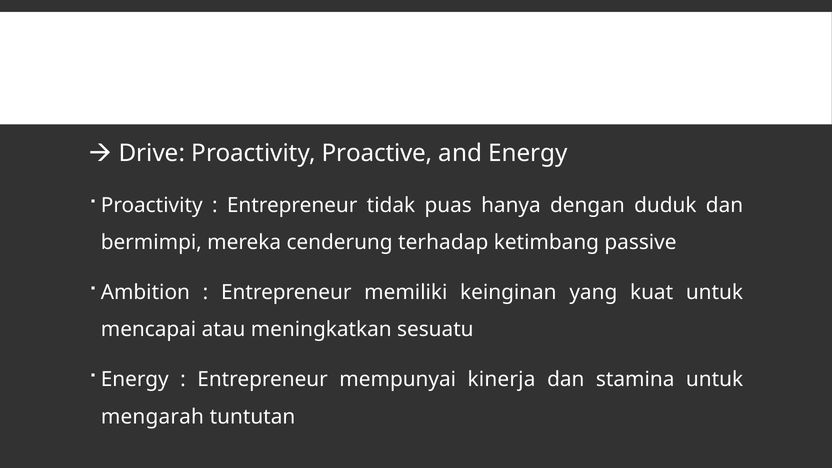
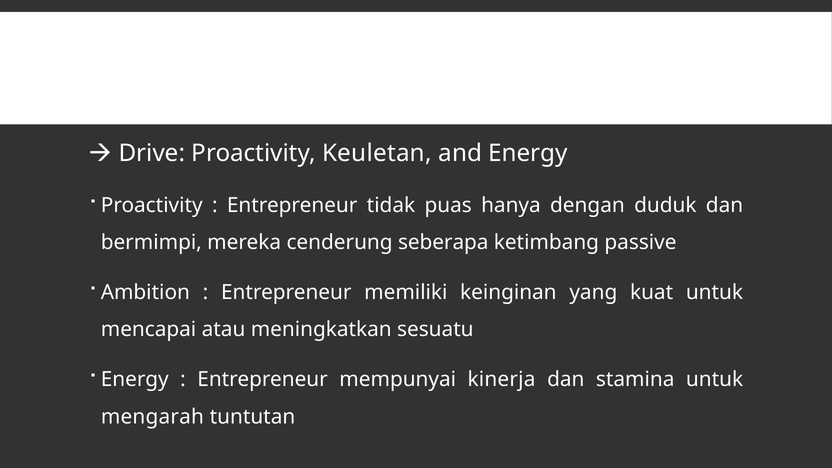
Proactive: Proactive -> Keuletan (377, 153)
terhadap: terhadap -> seberapa (443, 243)
